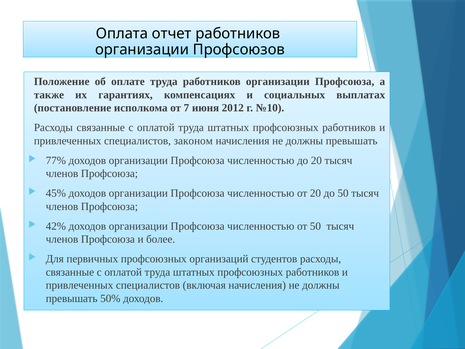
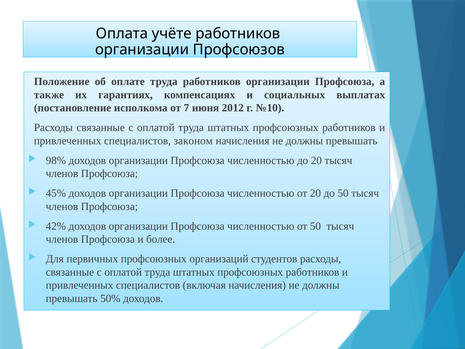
отчет: отчет -> учёте (172, 34)
77%: 77% -> 98% (56, 160)
